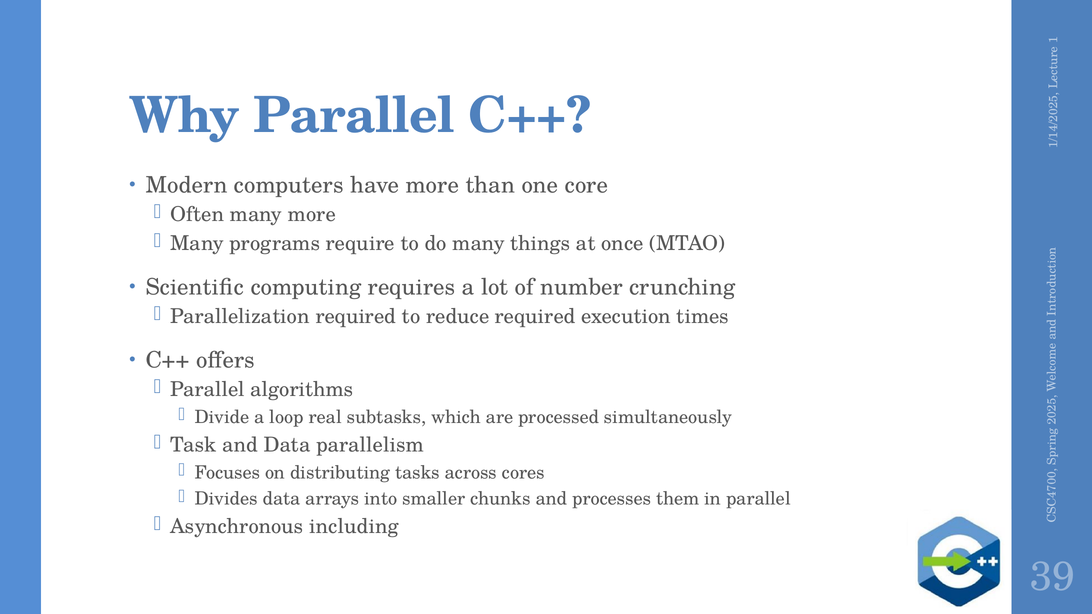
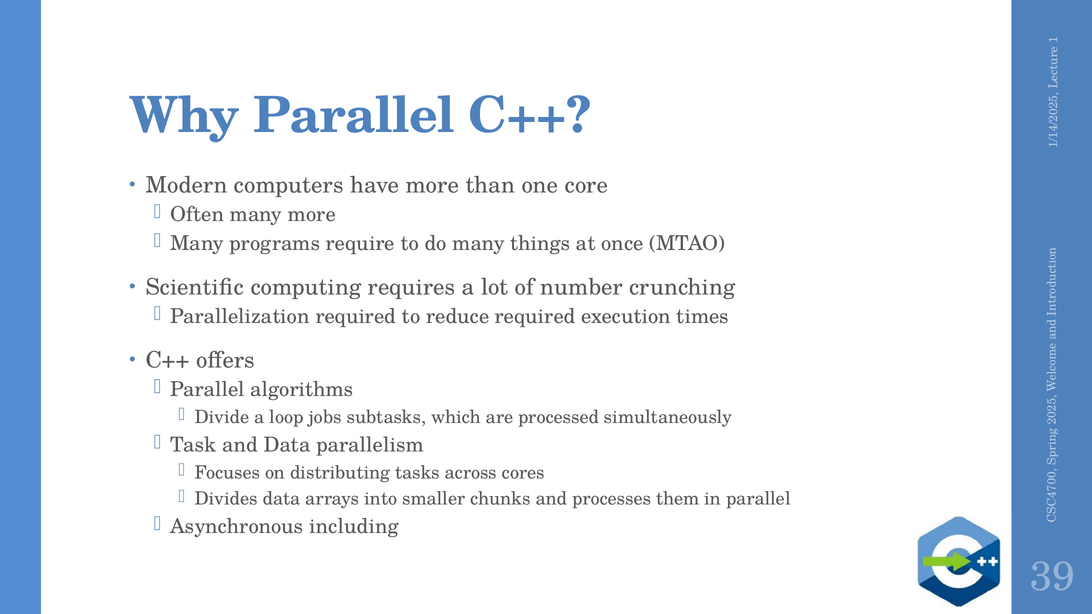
real: real -> jobs (325, 417)
